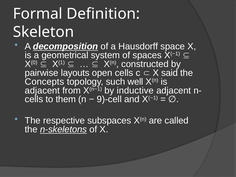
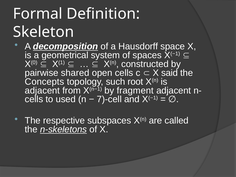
layouts: layouts -> shared (75, 73)
well: well -> root (135, 82)
inductive: inductive -> fragment (135, 90)
them: them -> used (66, 99)
9)-cell: 9)-cell -> 7)-cell (109, 99)
